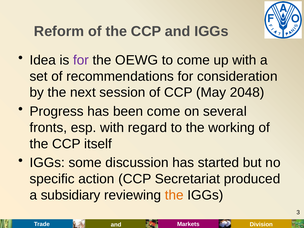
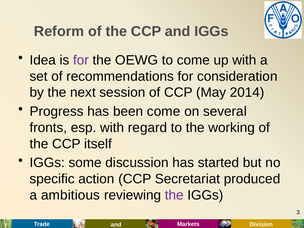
2048: 2048 -> 2014 (247, 93)
subsidiary: subsidiary -> ambitious (71, 195)
the colour: orange -> purple (174, 195)
